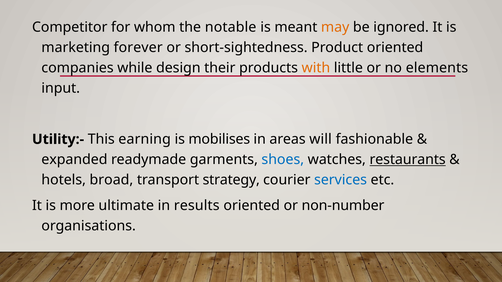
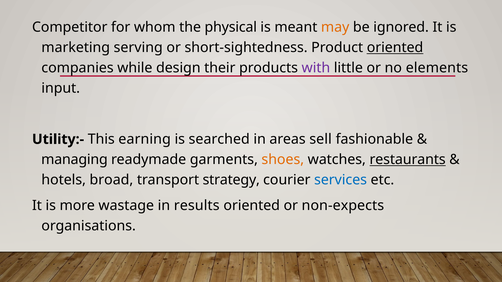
notable: notable -> physical (231, 27)
forever: forever -> serving (138, 48)
oriented underline: none -> present (395, 48)
with colour: orange -> purple (316, 68)
mobilises: mobilises -> searched (219, 139)
will: will -> sell (321, 139)
expanded: expanded -> managing (74, 160)
shoes colour: blue -> orange (283, 160)
ultimate: ultimate -> wastage (126, 206)
non-number: non-number -> non-expects (343, 206)
